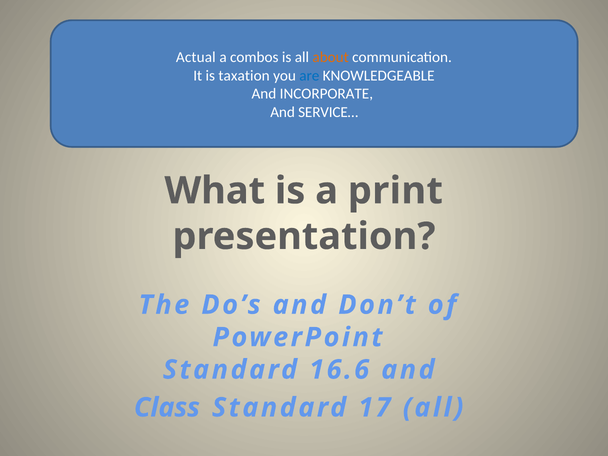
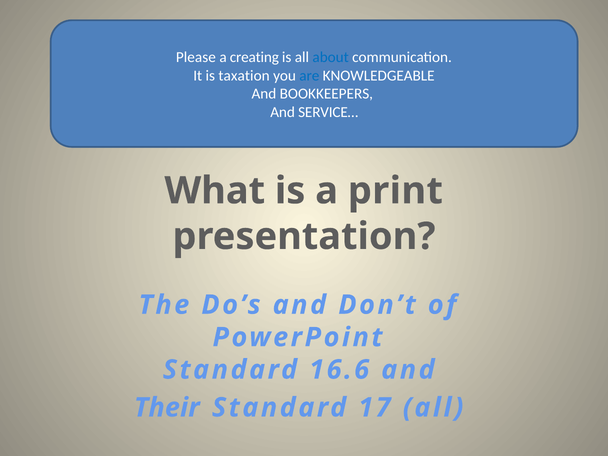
Actual: Actual -> Please (196, 57)
combos: combos -> creating (254, 57)
about colour: orange -> blue (331, 57)
INCORPORATE: INCORPORATE -> BOOKKEEPERS (326, 94)
Class: Class -> Their (167, 408)
